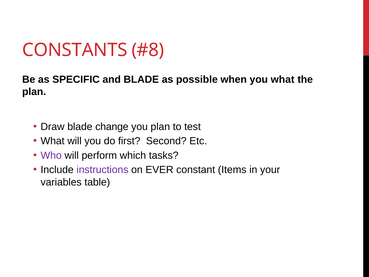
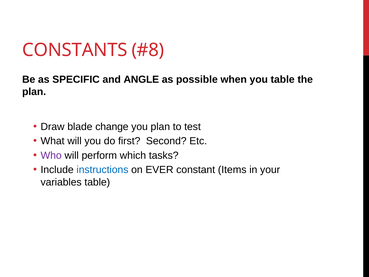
and BLADE: BLADE -> ANGLE (141, 79)
you what: what -> table (283, 79)
instructions colour: purple -> blue (102, 170)
